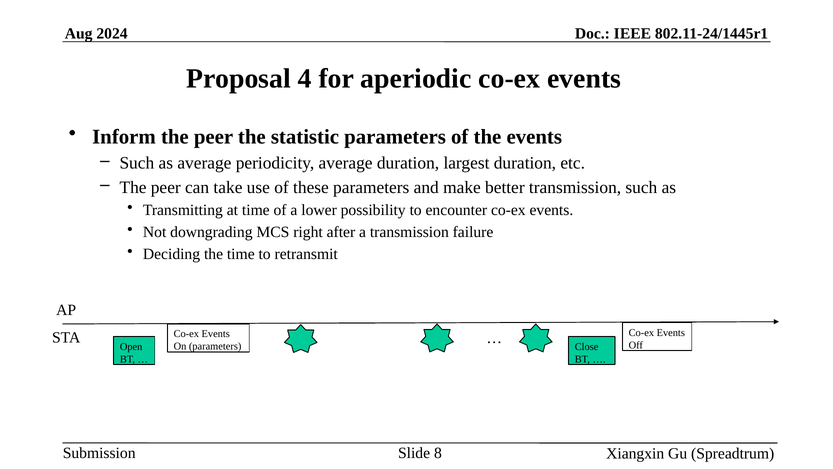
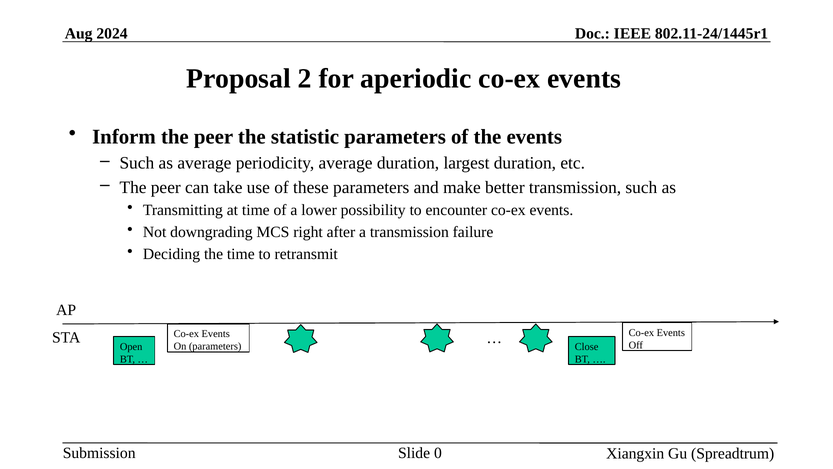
4: 4 -> 2 (305, 78)
8: 8 -> 0 (438, 453)
